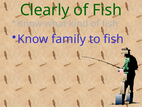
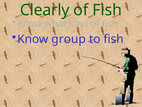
family: family -> group (69, 39)
